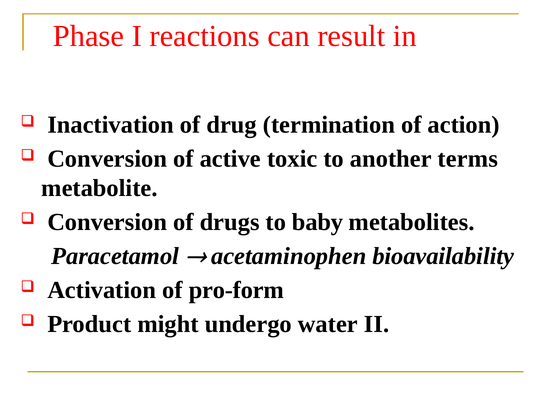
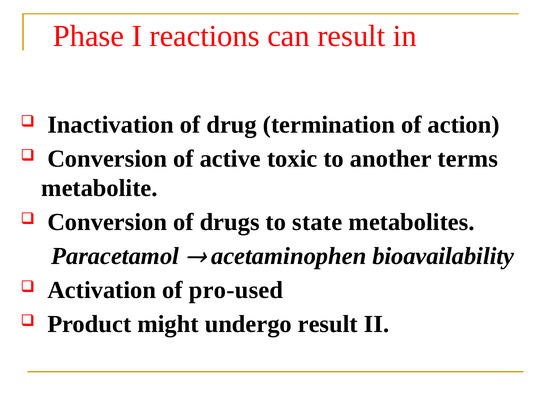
baby: baby -> state (317, 222)
pro-form: pro-form -> pro-used (236, 290)
undergo water: water -> result (328, 324)
